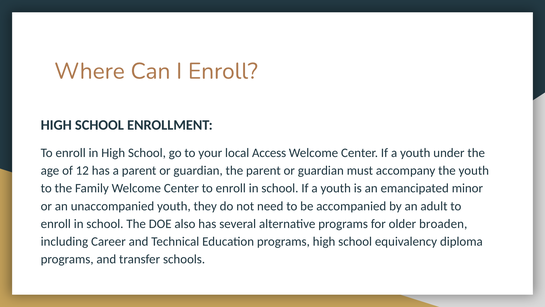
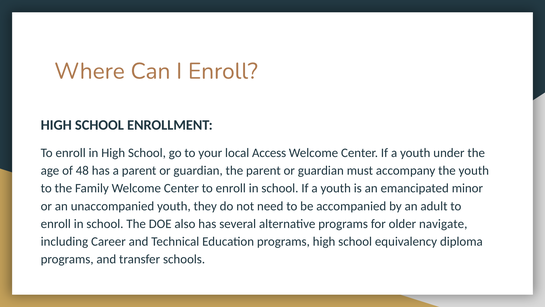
12: 12 -> 48 (82, 170)
broaden: broaden -> navigate (443, 224)
